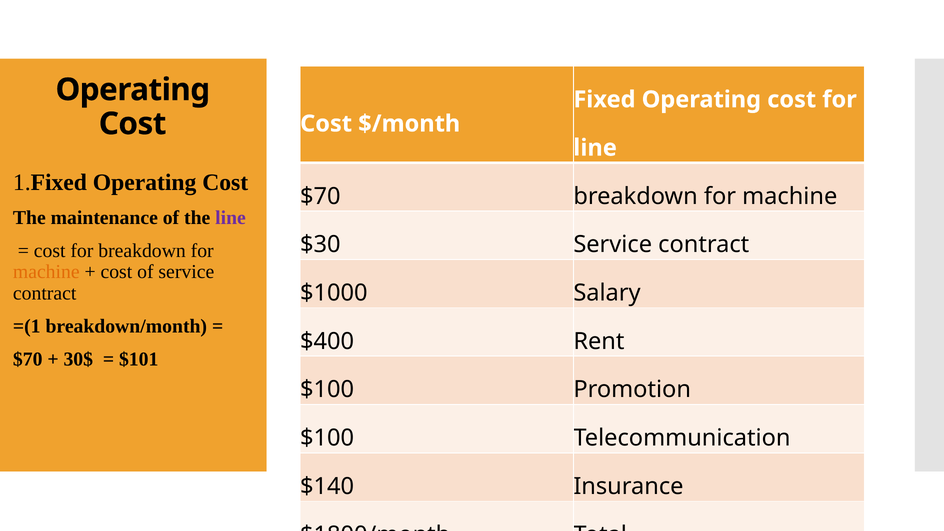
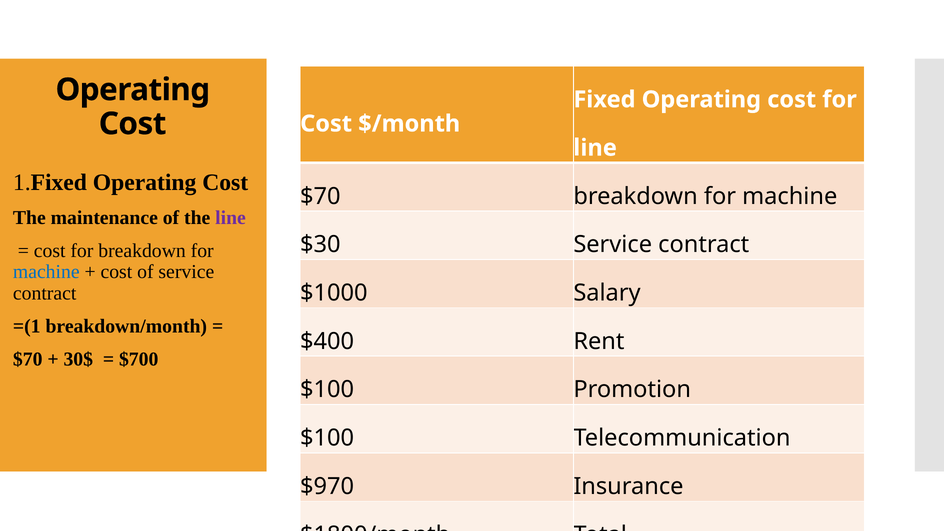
machine colour: orange -> blue (46, 272)
$101: $101 -> $700 (139, 359)
$140: $140 -> $970 (327, 486)
